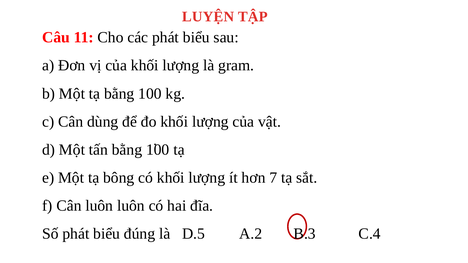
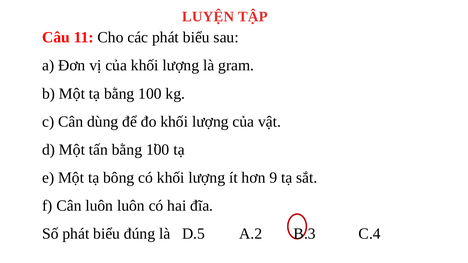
7: 7 -> 9 (273, 178)
